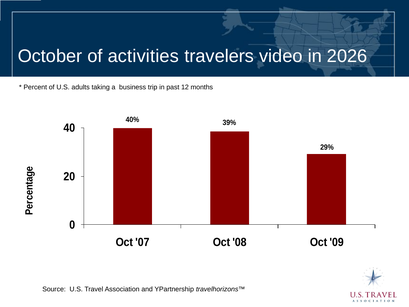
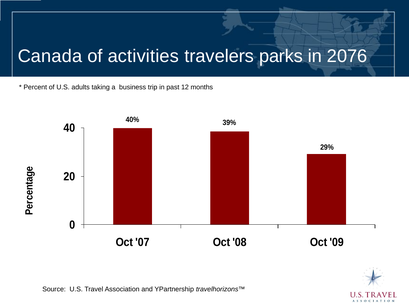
October: October -> Canada (50, 56)
video: video -> parks (281, 56)
2026: 2026 -> 2076 (347, 56)
